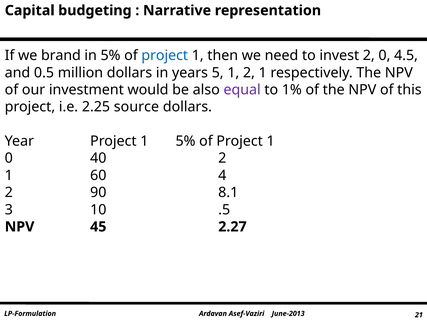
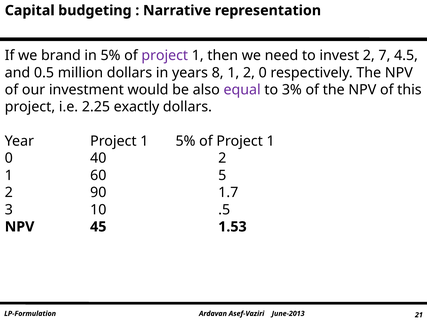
project colour: blue -> purple (165, 55)
2 0: 0 -> 7 (384, 55)
5: 5 -> 8 (218, 73)
1 2 1: 1 -> 0 (263, 73)
1%: 1% -> 3% (292, 90)
source: source -> exactly (137, 107)
4: 4 -> 5 (222, 175)
8.1: 8.1 -> 1.7 (228, 192)
2.27: 2.27 -> 1.53 (232, 226)
